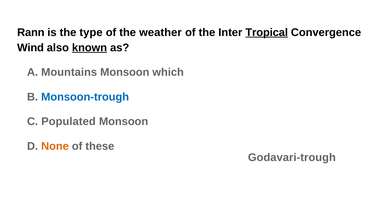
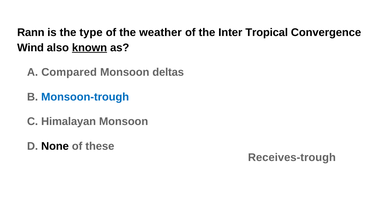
Tropical underline: present -> none (267, 32)
Mountains: Mountains -> Compared (69, 72)
which: which -> deltas (168, 72)
Populated: Populated -> Himalayan (69, 122)
None colour: orange -> black (55, 146)
Godavari-trough: Godavari-trough -> Receives-trough (292, 157)
